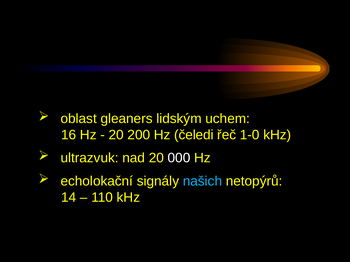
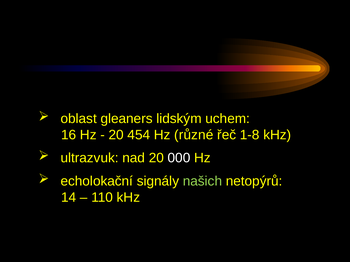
200: 200 -> 454 (139, 135)
čeledi: čeledi -> různé (194, 135)
1-0: 1-0 -> 1-8 (250, 135)
našich colour: light blue -> light green (202, 181)
